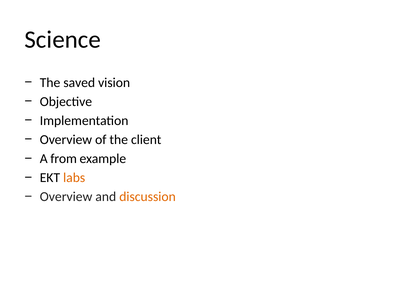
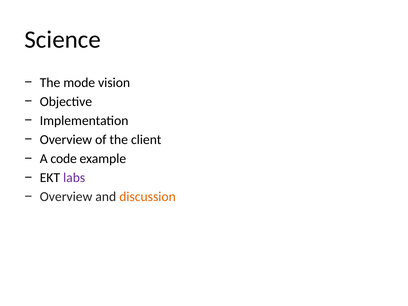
saved: saved -> mode (79, 83)
from: from -> code (64, 159)
labs colour: orange -> purple (74, 178)
